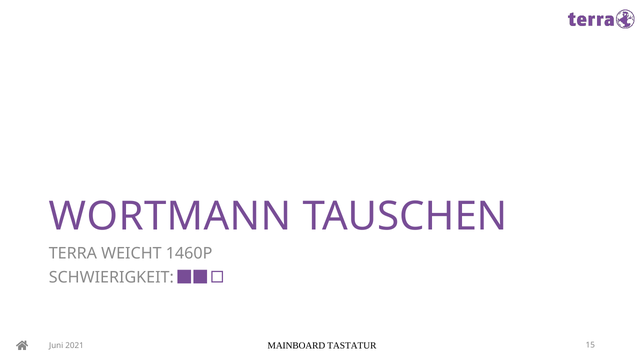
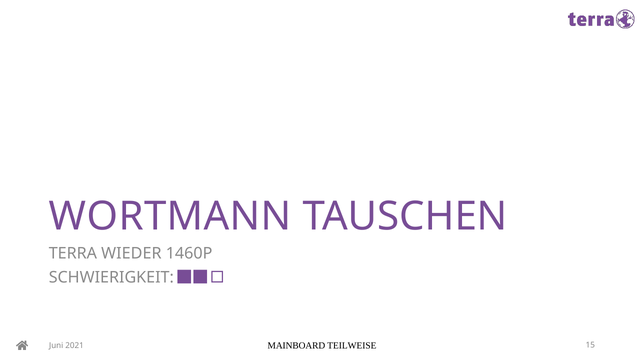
WEICHT: WEICHT -> WIEDER (131, 253)
TASTATUR: TASTATUR -> TEILWEISE (352, 346)
